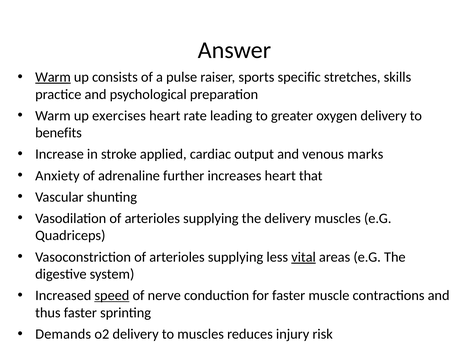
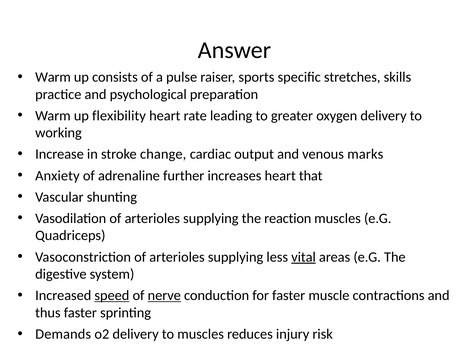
Warm underline: present -> none (53, 77)
exercises: exercises -> flexibility (119, 116)
benefits: benefits -> working (58, 133)
applied: applied -> change (163, 154)
the delivery: delivery -> reaction (288, 218)
nerve underline: none -> present (164, 295)
